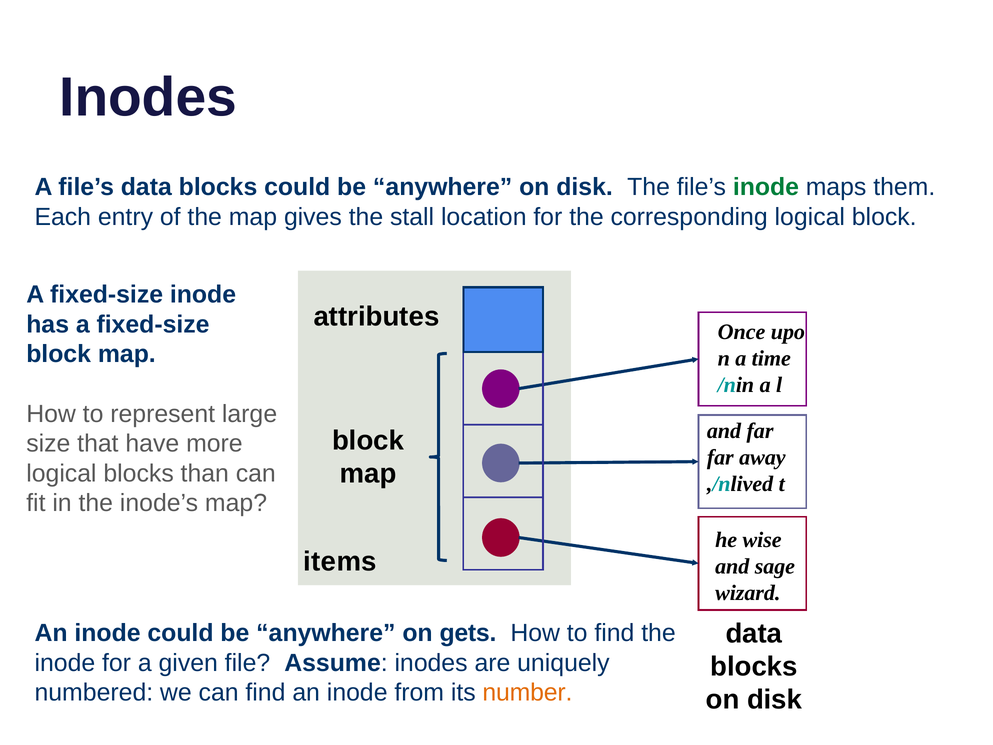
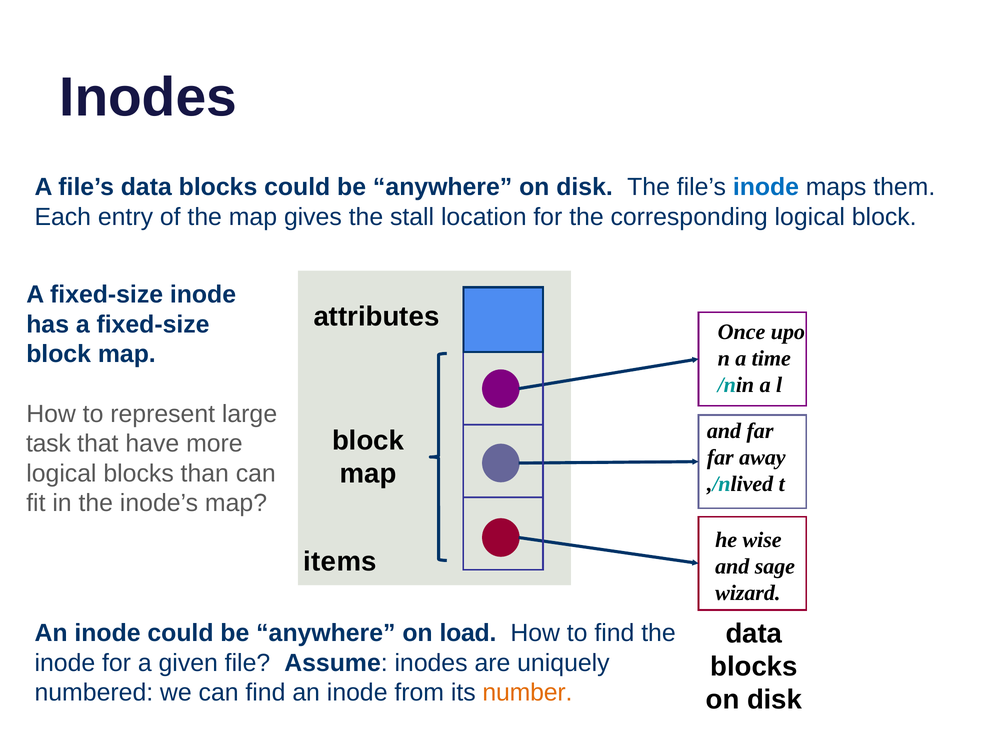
inode colour: green -> blue (766, 187)
size: size -> task (48, 444)
gets: gets -> load (468, 633)
